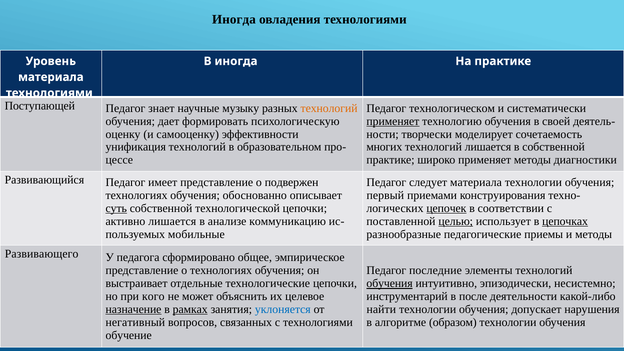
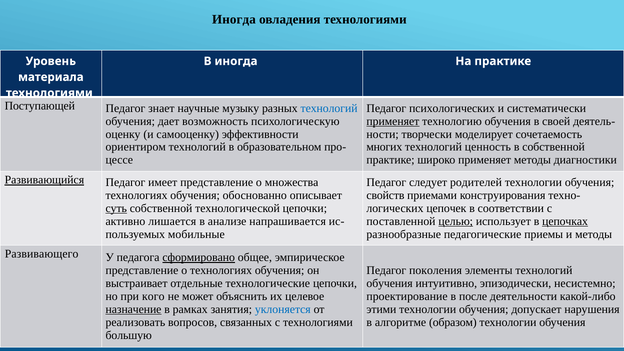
технологий colour: orange -> blue (329, 108)
технологическом: технологическом -> психологических (452, 108)
формировать: формировать -> возможность (215, 121)
унификация: унификация -> ориентиром (136, 147)
технологий лишается: лишается -> ценность (488, 147)
Развивающийся underline: none -> present (44, 180)
подвержен: подвержен -> множества (292, 182)
следует материала: материала -> родителей (476, 182)
первый: первый -> свойств (385, 195)
цепочек underline: present -> none (446, 208)
коммуникацию: коммуникацию -> напрашивается (288, 221)
сформировано underline: none -> present (199, 258)
последние: последние -> поколения (436, 270)
обучения underline: present -> none (390, 283)
инструментарий: инструментарий -> проектирование (407, 296)
рамках underline: present -> none (190, 309)
найти: найти -> этими (381, 309)
негативный: негативный -> реализовать (135, 322)
обучение: обучение -> большую (129, 335)
